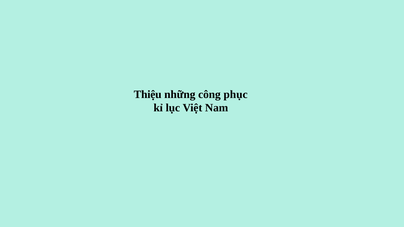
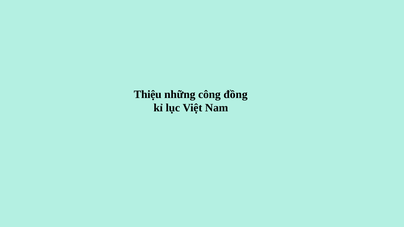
phục: phục -> đồng (236, 94)
